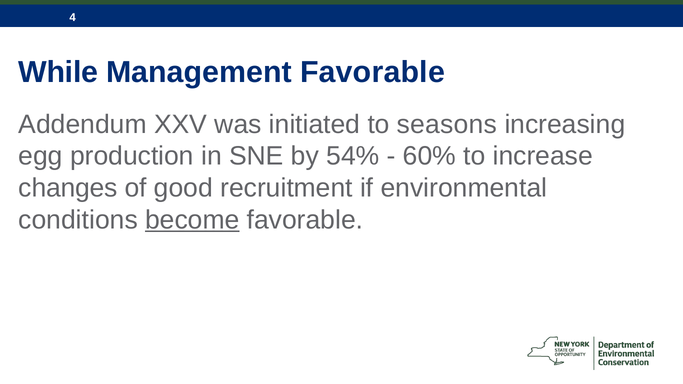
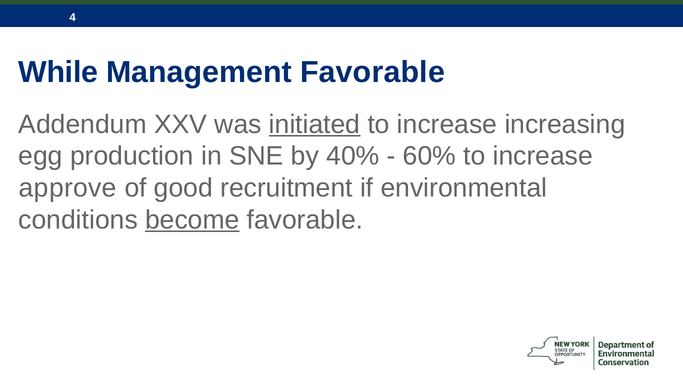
initiated underline: none -> present (315, 124)
seasons: seasons -> increase (447, 124)
54%: 54% -> 40% (353, 156)
changes: changes -> approve (68, 188)
